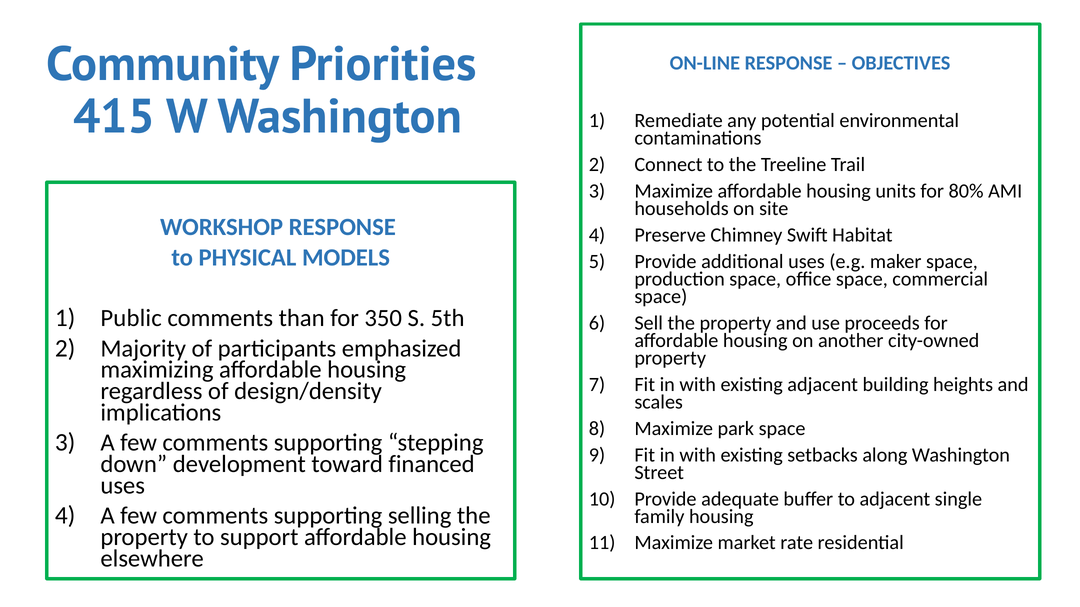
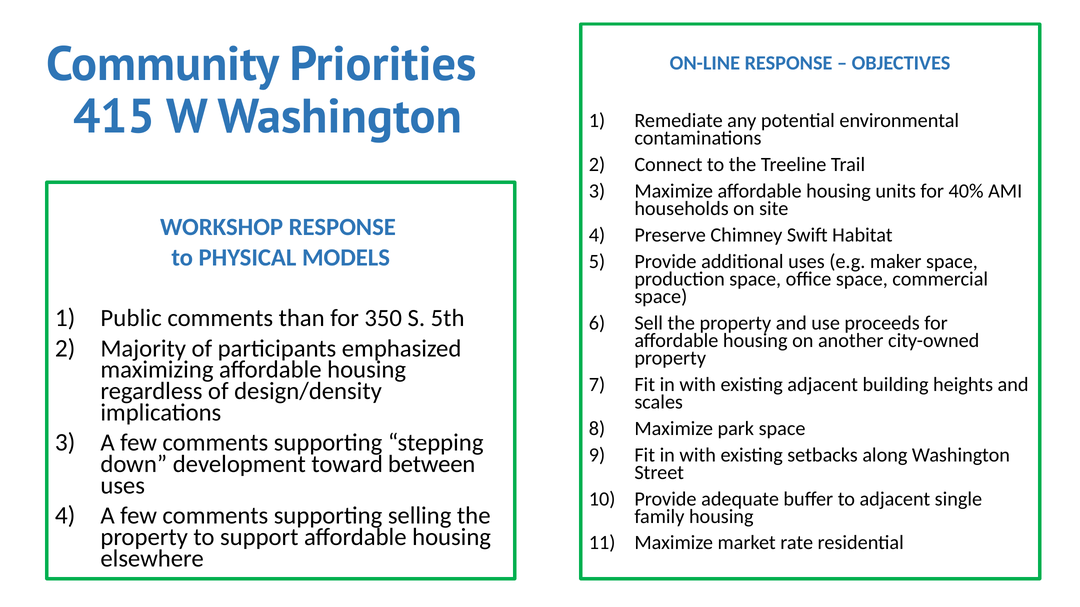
80%: 80% -> 40% (966, 191)
financed: financed -> between (432, 465)
